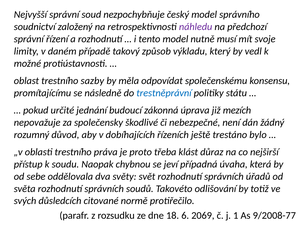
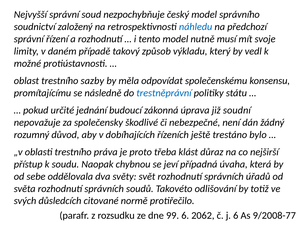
náhledu colour: purple -> blue (196, 27)
mezích: mezích -> soudní (237, 110)
18: 18 -> 99 (173, 215)
2069: 2069 -> 2062 (203, 215)
j 1: 1 -> 6 (236, 215)
